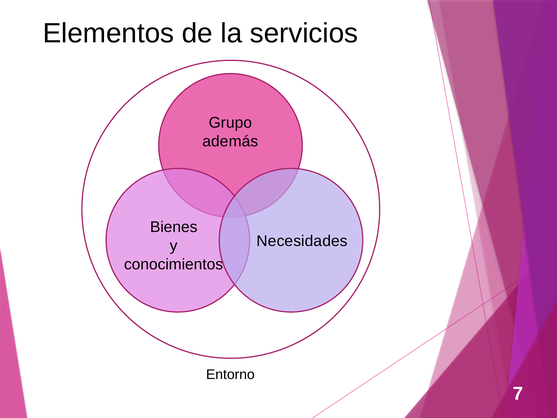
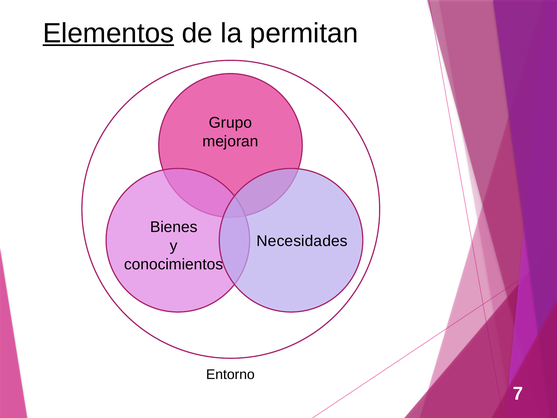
Elementos underline: none -> present (108, 33)
servicios: servicios -> permitan (304, 33)
además: además -> mejoran (230, 141)
